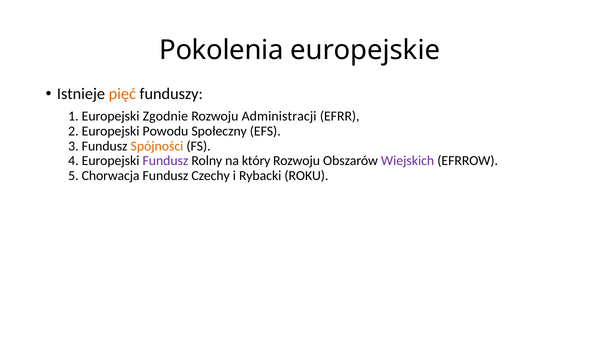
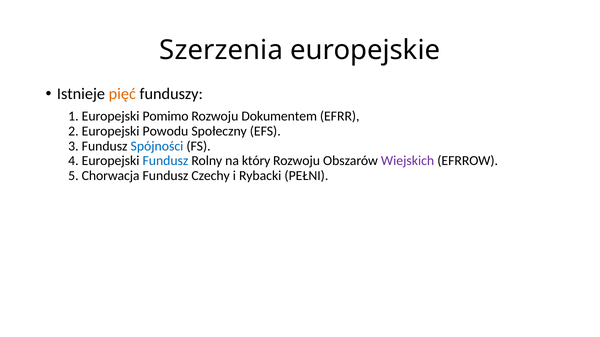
Pokolenia: Pokolenia -> Szerzenia (221, 50)
Zgodnie: Zgodnie -> Pomimo (166, 117)
Administracji: Administracji -> Dokumentem (279, 117)
Spójności colour: orange -> blue (157, 146)
Fundusz colour: purple -> blue (165, 161)
ROKU: ROKU -> PEŁNI (306, 176)
